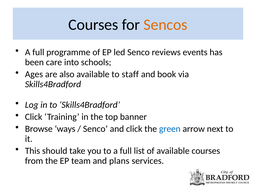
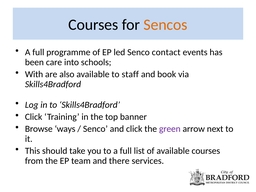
reviews: reviews -> contact (166, 52)
Ages: Ages -> With (34, 74)
green colour: blue -> purple (170, 129)
plans: plans -> there (119, 161)
